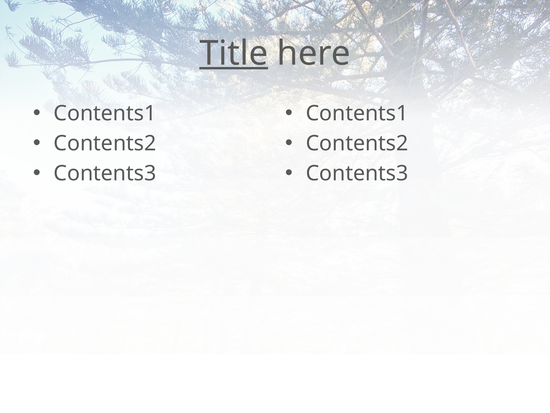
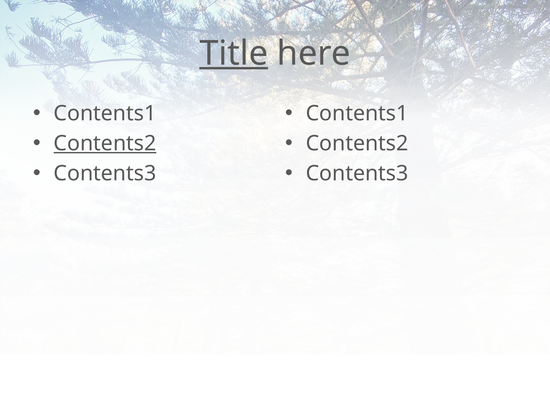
Contents2 underline: none -> present (105, 143)
